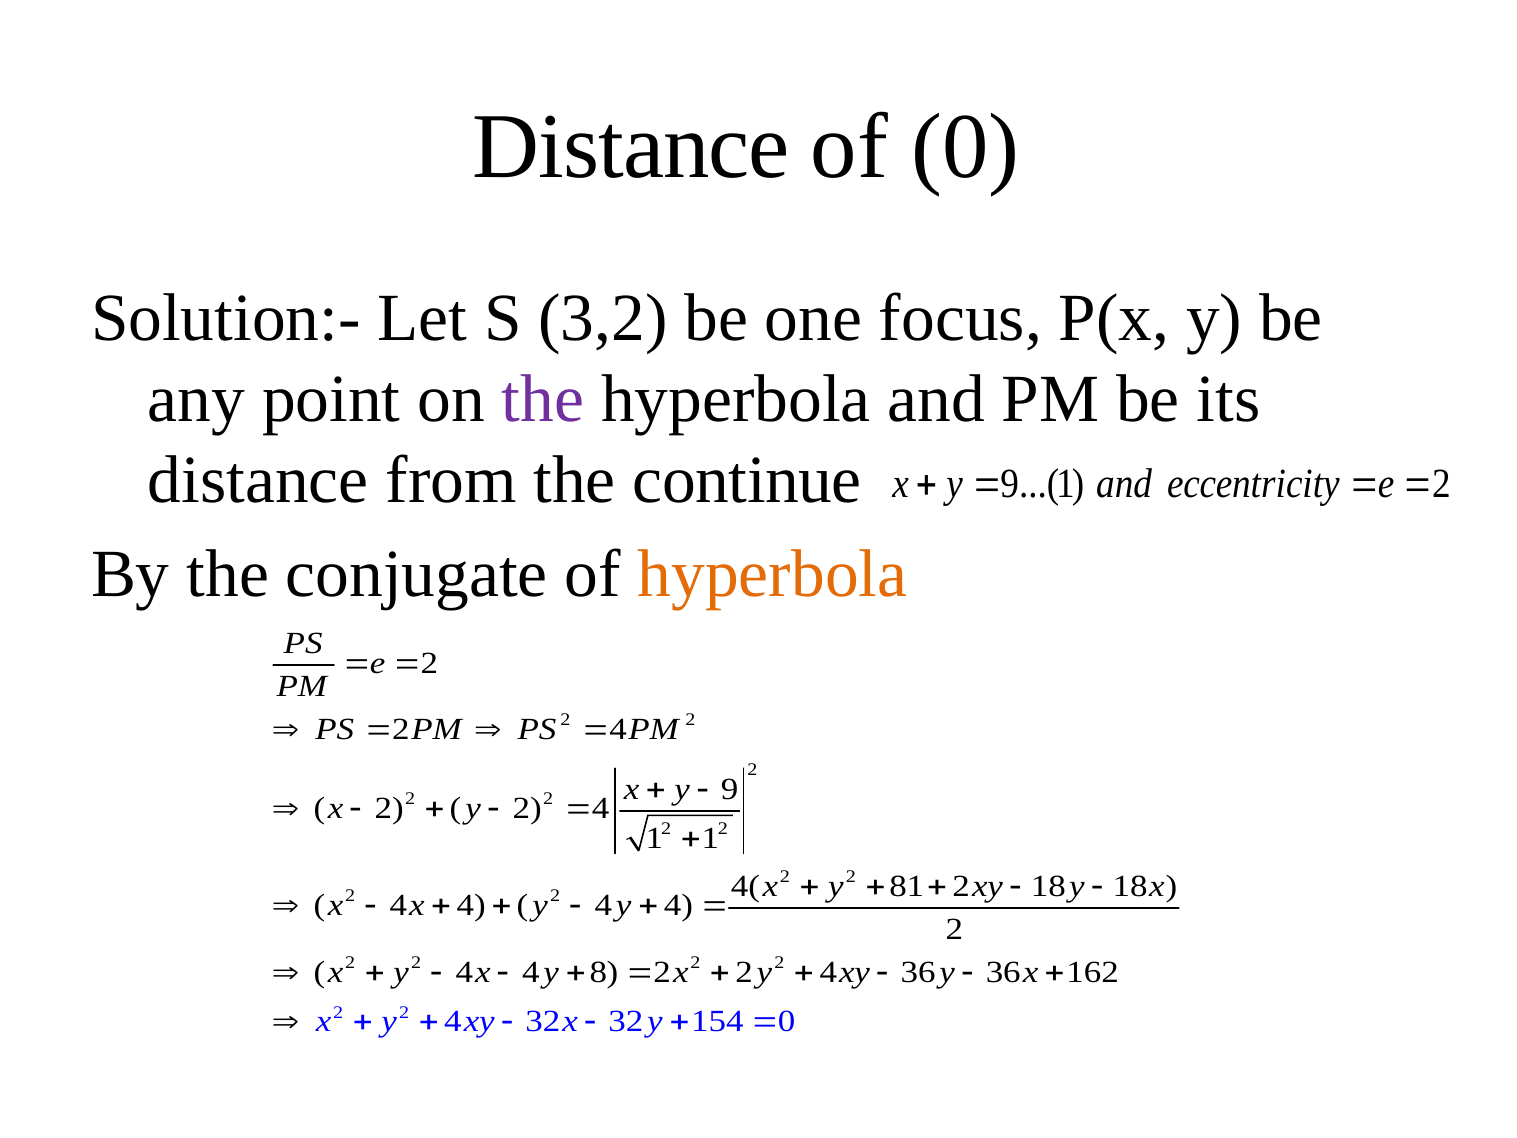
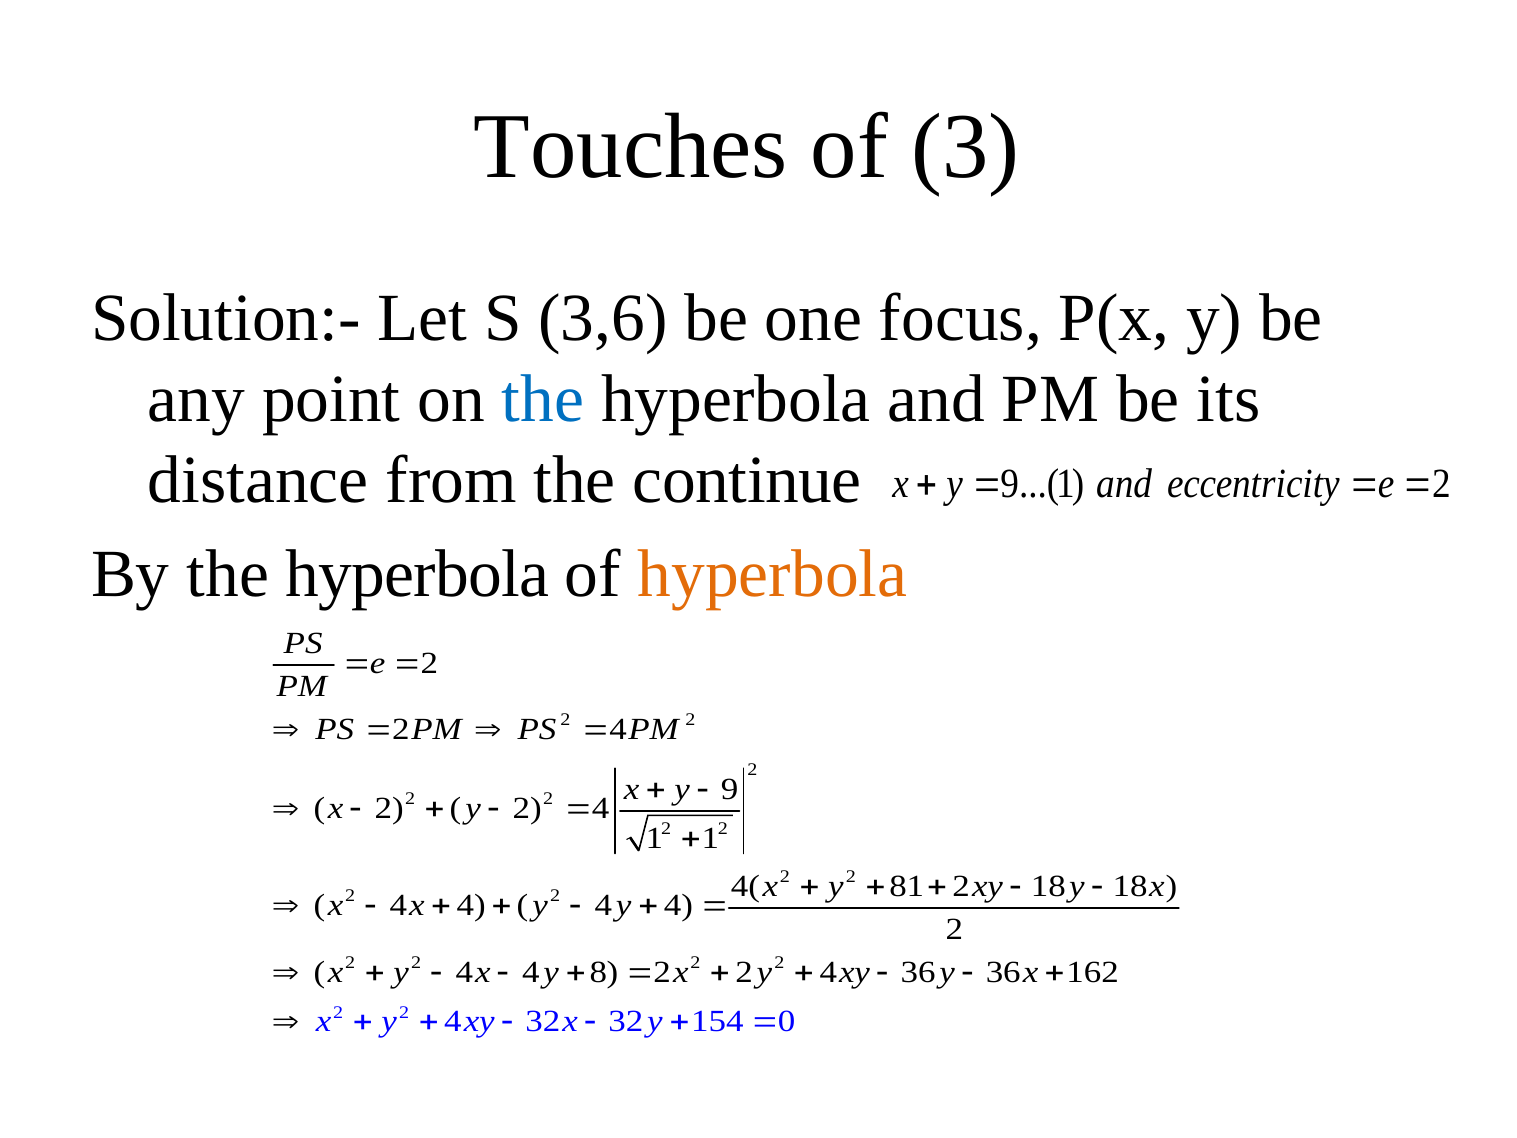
Distance: Distance -> Touches (631, 147)
of 0: 0 -> 3 (965, 147)
3,2: 3,2 -> 3,6 (603, 318)
the colour: purple -> blue (543, 399)
By the conjugate: conjugate -> hyperbola (417, 575)
